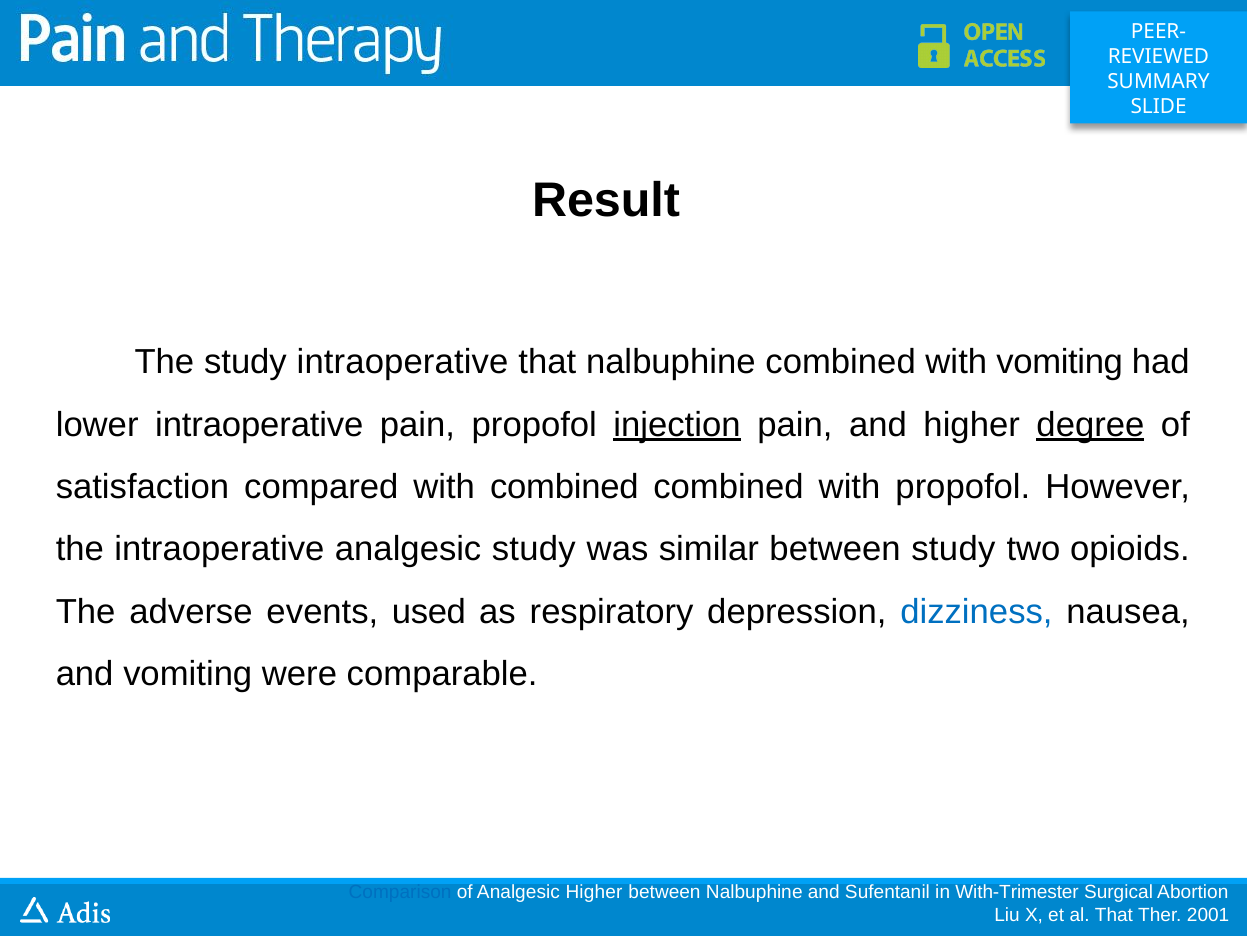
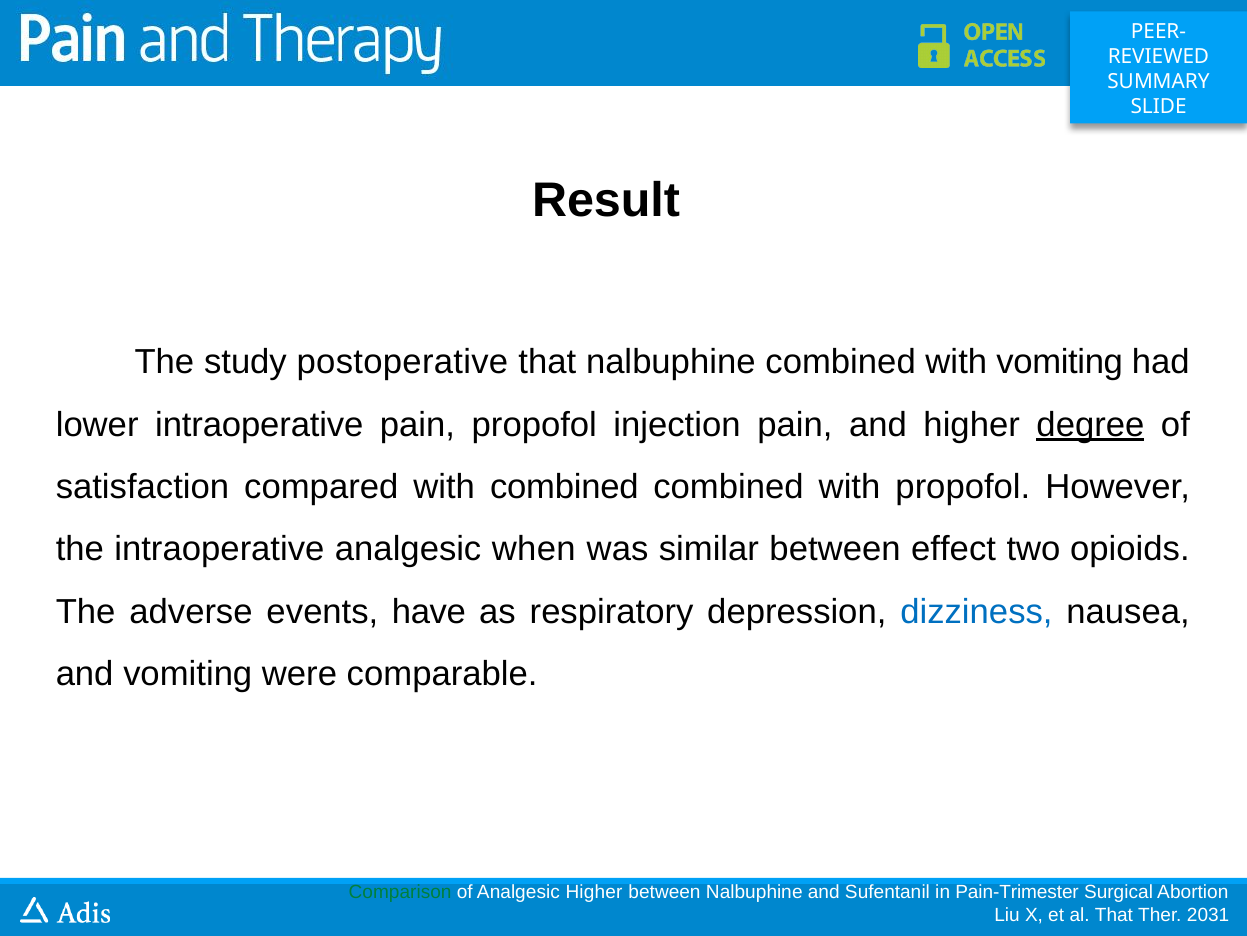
study intraoperative: intraoperative -> postoperative (402, 362)
injection underline: present -> none (677, 424)
analgesic study: study -> when (534, 549)
between study: study -> effect (954, 549)
used: used -> have (429, 611)
Comparison colour: blue -> green (400, 892)
With-Trimester: With-Trimester -> Pain-Trimester (1017, 892)
2001: 2001 -> 2031 (1208, 915)
